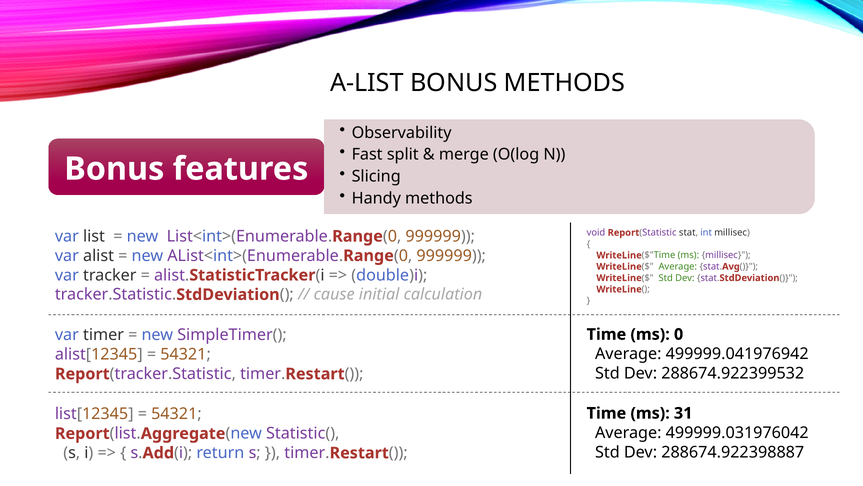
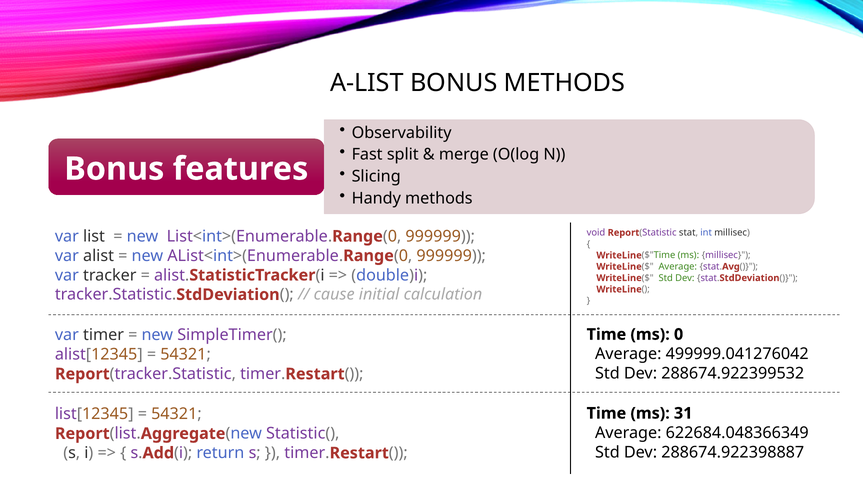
499999.041976942: 499999.041976942 -> 499999.041276042 (737, 353)
499999.031976042: 499999.031976042 -> 622684.048366349 (737, 432)
